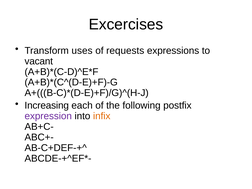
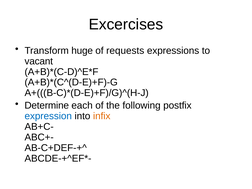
uses: uses -> huge (82, 51)
Increasing: Increasing -> Determine (47, 105)
expression colour: purple -> blue (48, 116)
